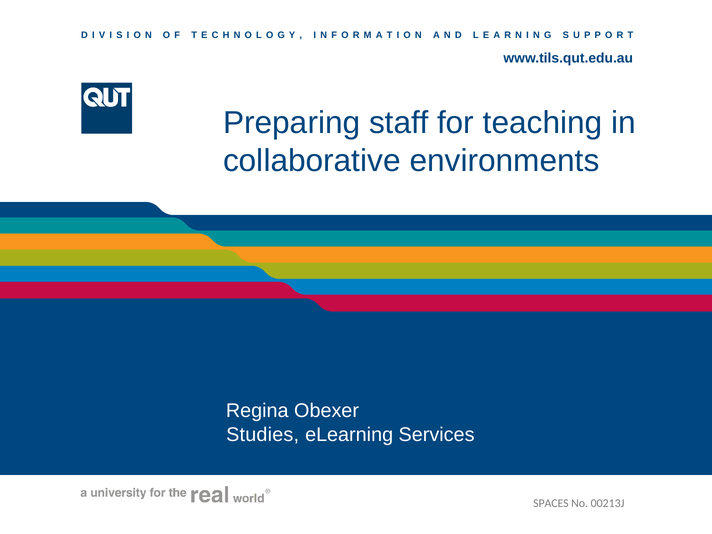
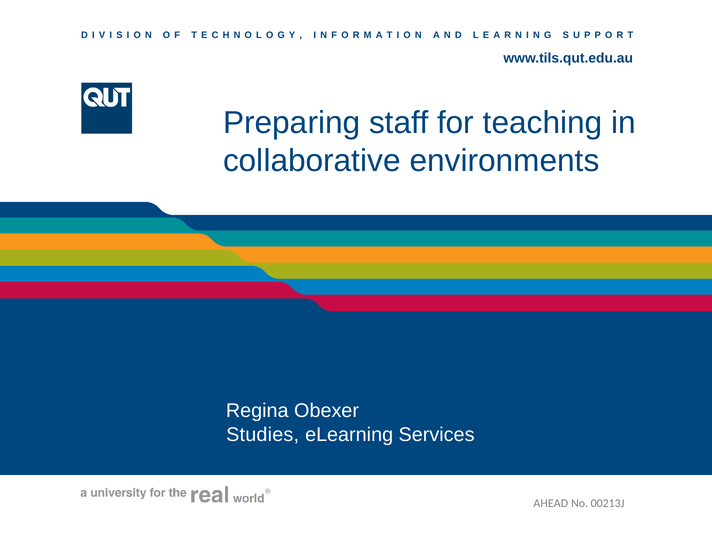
SPACES: SPACES -> AHEAD (551, 503)
